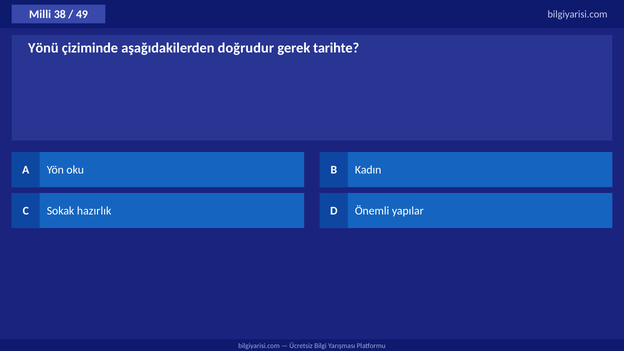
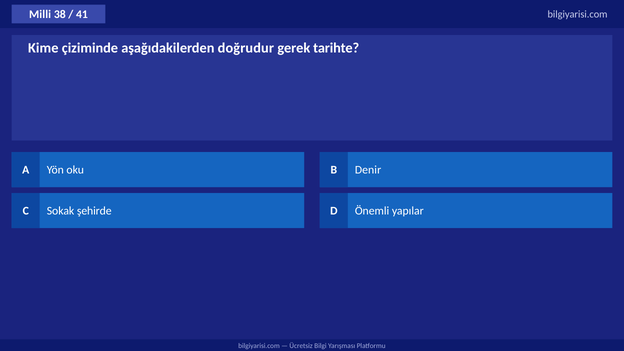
49: 49 -> 41 (82, 14)
Yönü: Yönü -> Kime (43, 48)
Kadın: Kadın -> Denir (368, 170)
hazırlık: hazırlık -> şehirde (94, 211)
